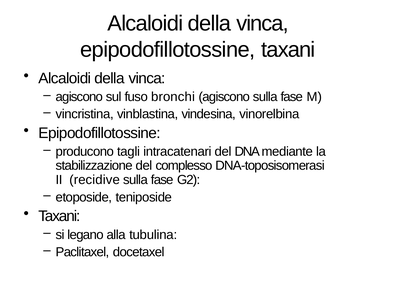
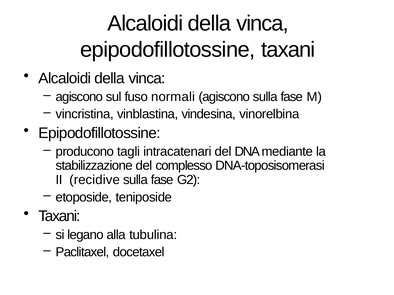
bronchi: bronchi -> normali (173, 97)
